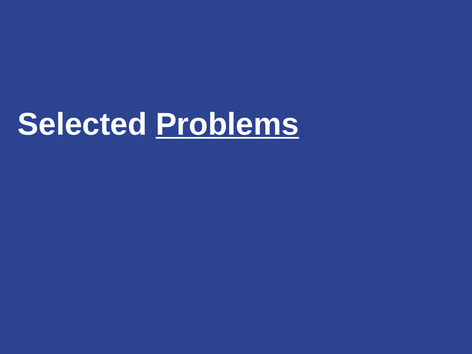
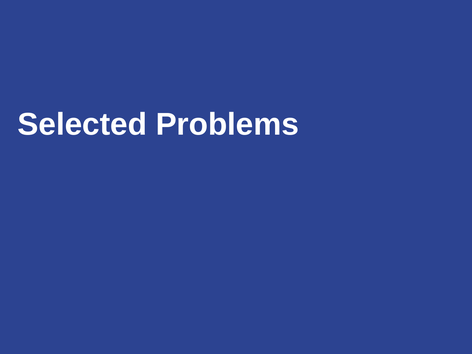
Problems underline: present -> none (227, 124)
